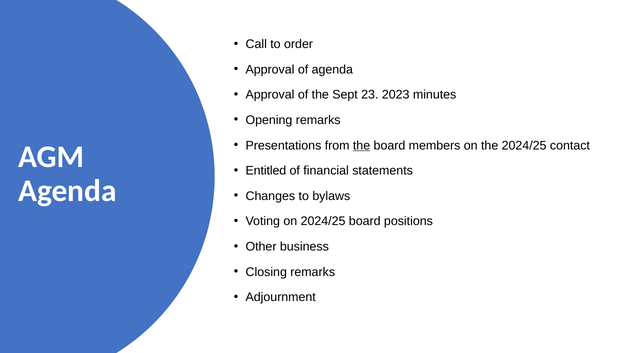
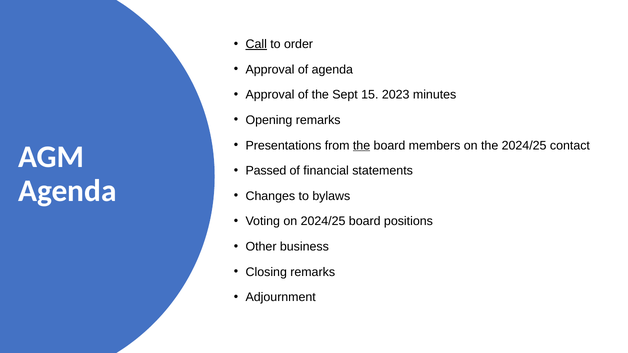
Call underline: none -> present (256, 44)
23: 23 -> 15 (370, 95)
Entitled: Entitled -> Passed (266, 171)
